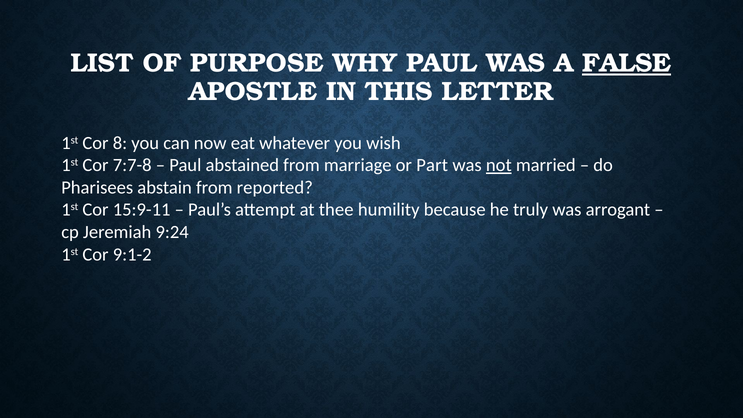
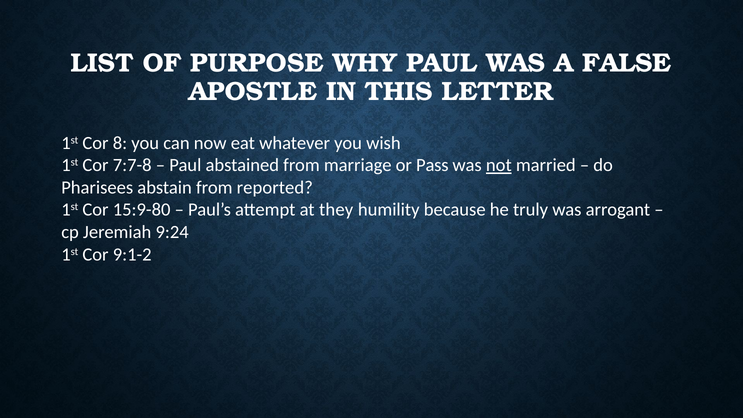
FALSE underline: present -> none (627, 63)
Part: Part -> Pass (432, 165)
15:9-11: 15:9-11 -> 15:9-80 (142, 210)
thee: thee -> they (336, 210)
